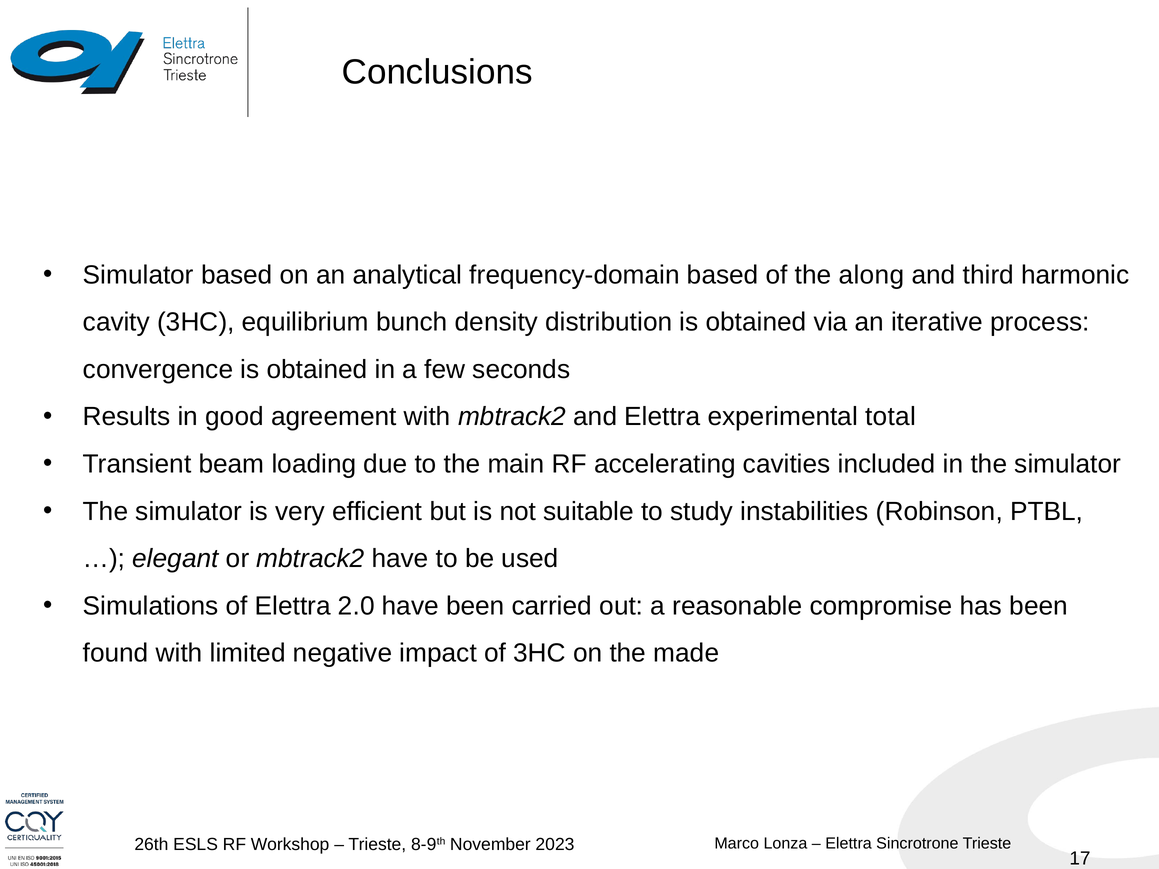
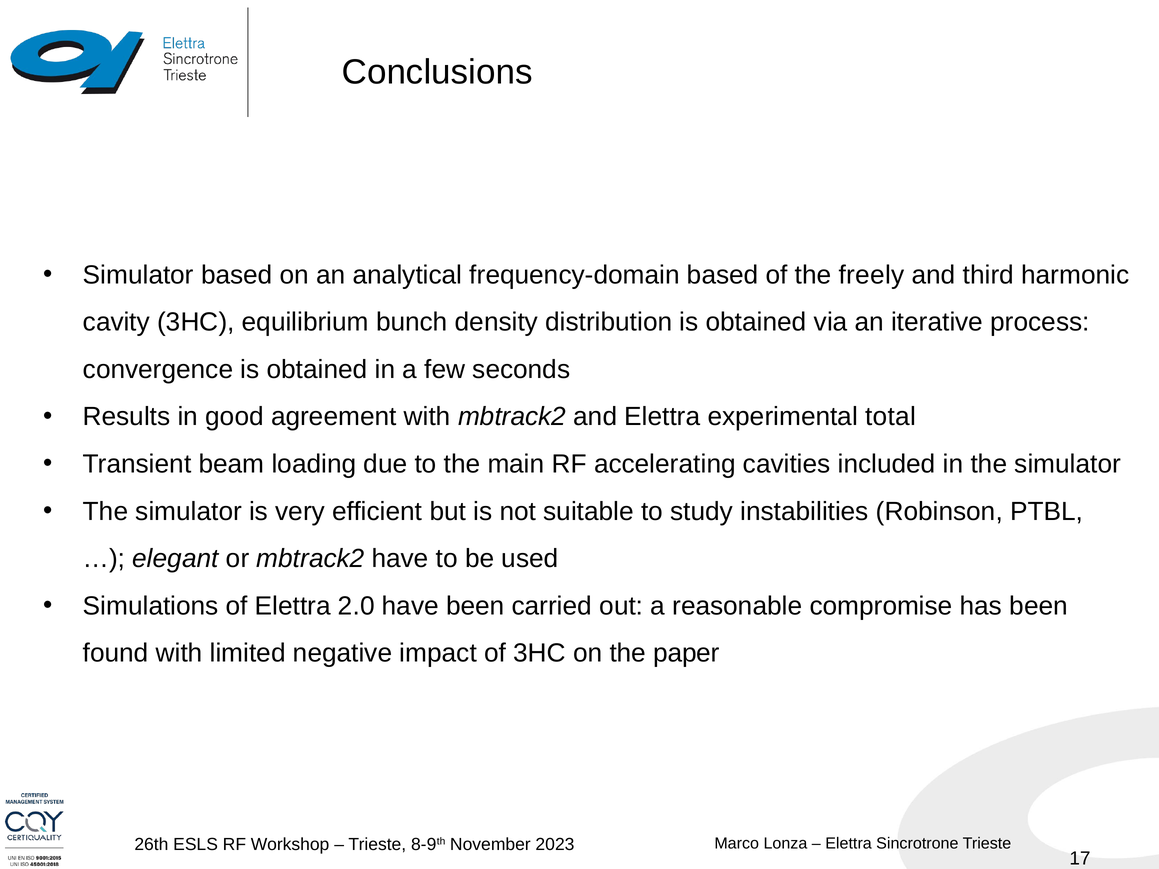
along: along -> freely (872, 275)
made: made -> paper (686, 653)
